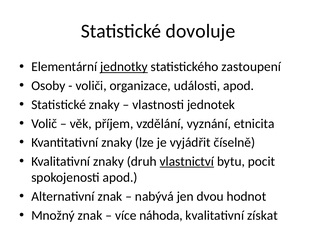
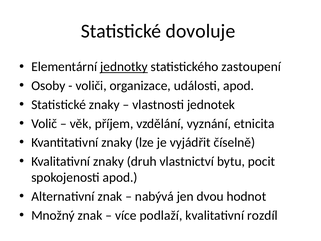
vlastnictví underline: present -> none (187, 161)
náhoda: náhoda -> podlaží (161, 215)
získat: získat -> rozdíl (262, 215)
